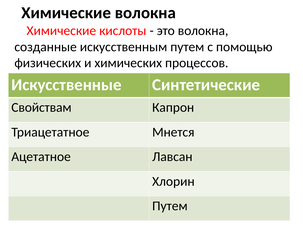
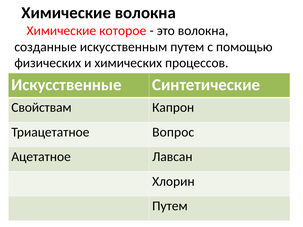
кислоты: кислоты -> которое (123, 31)
Мнется: Мнется -> Вопрос (173, 132)
